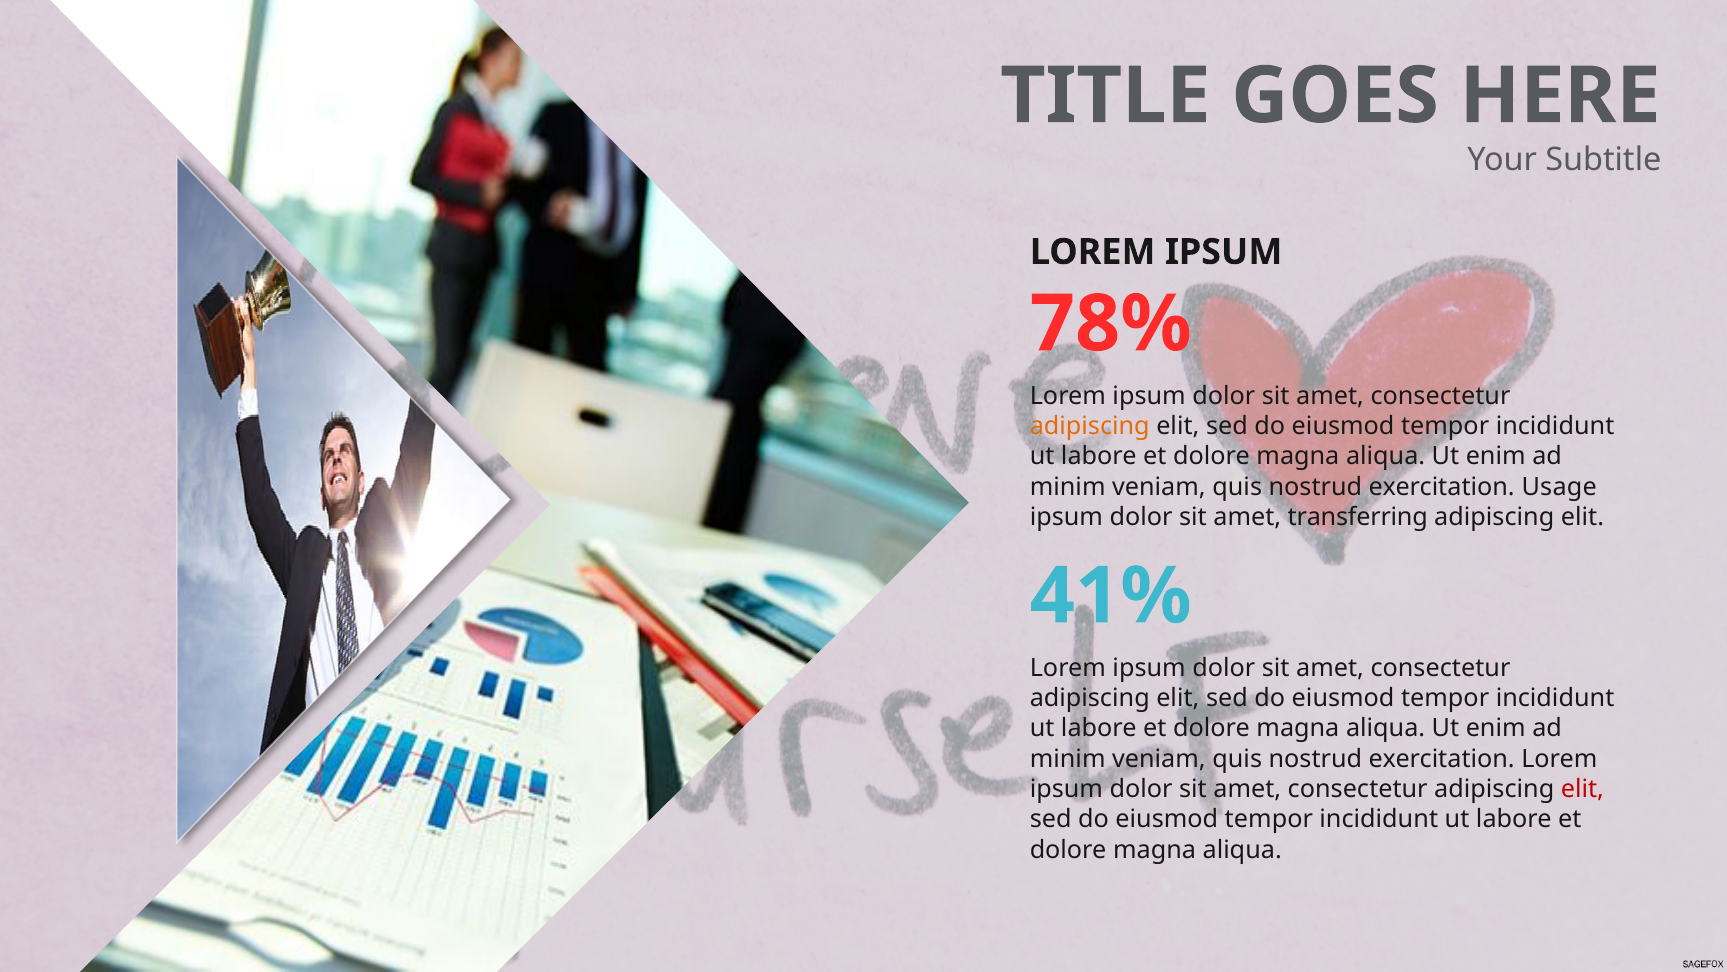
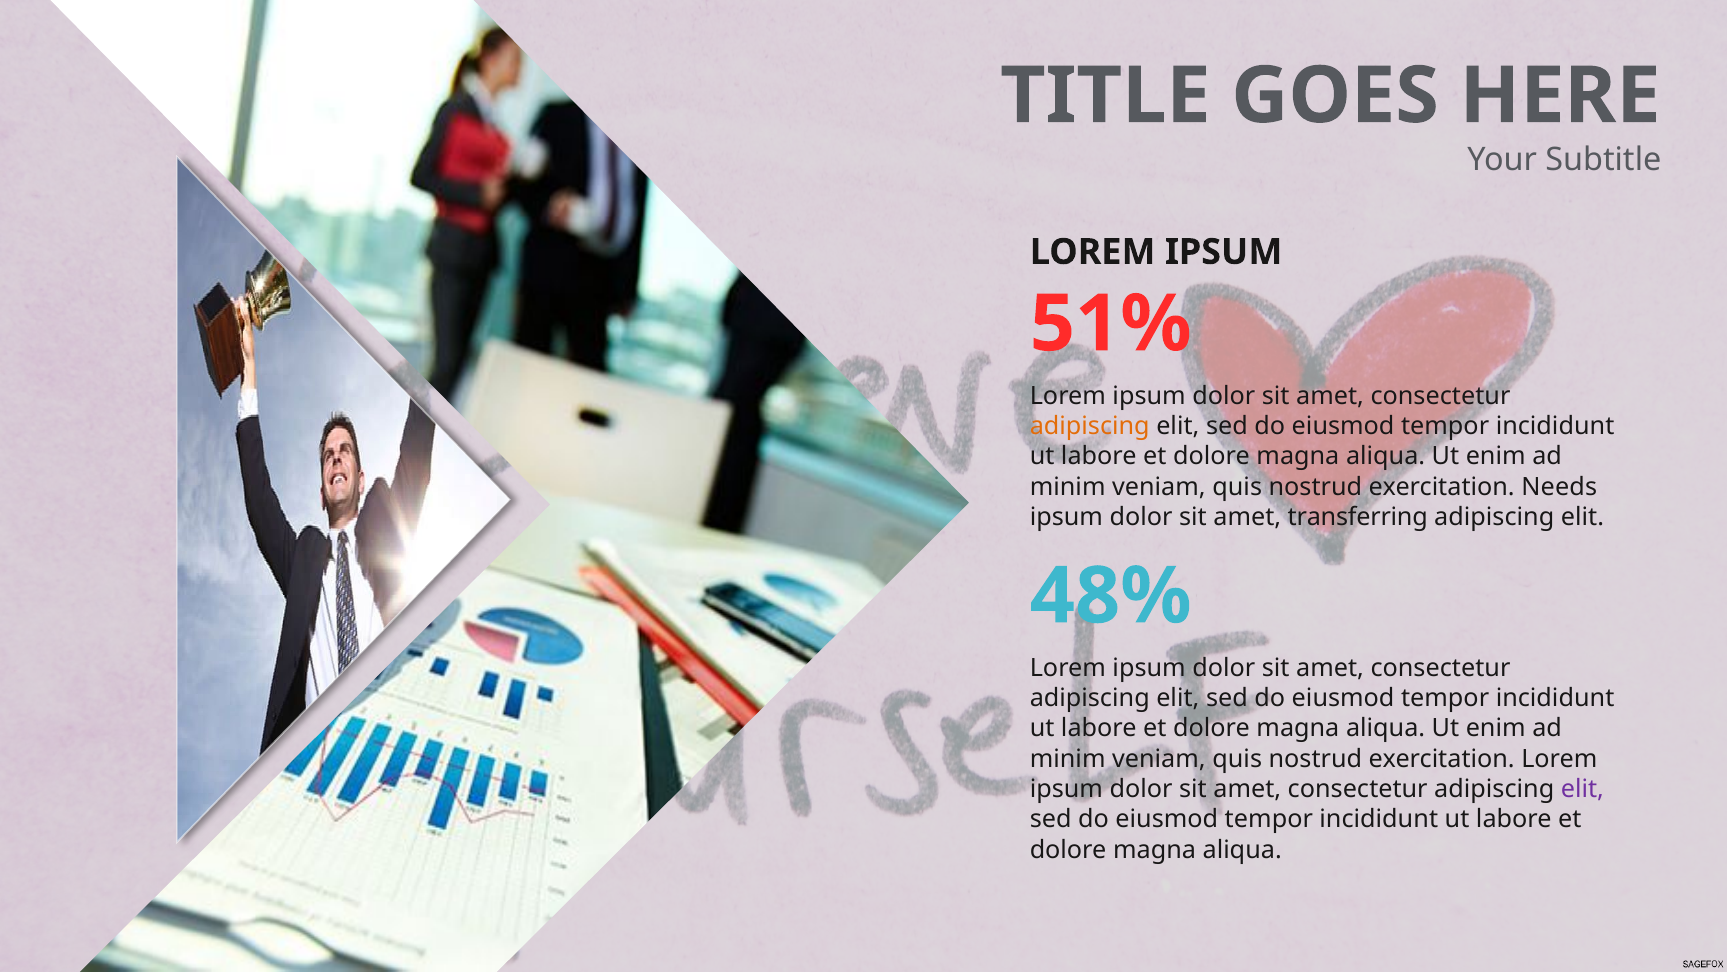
78%: 78% -> 51% (1111, 324)
Usage: Usage -> Needs (1559, 486)
41%: 41% -> 48% (1111, 596)
elit colour: red -> purple (1582, 789)
